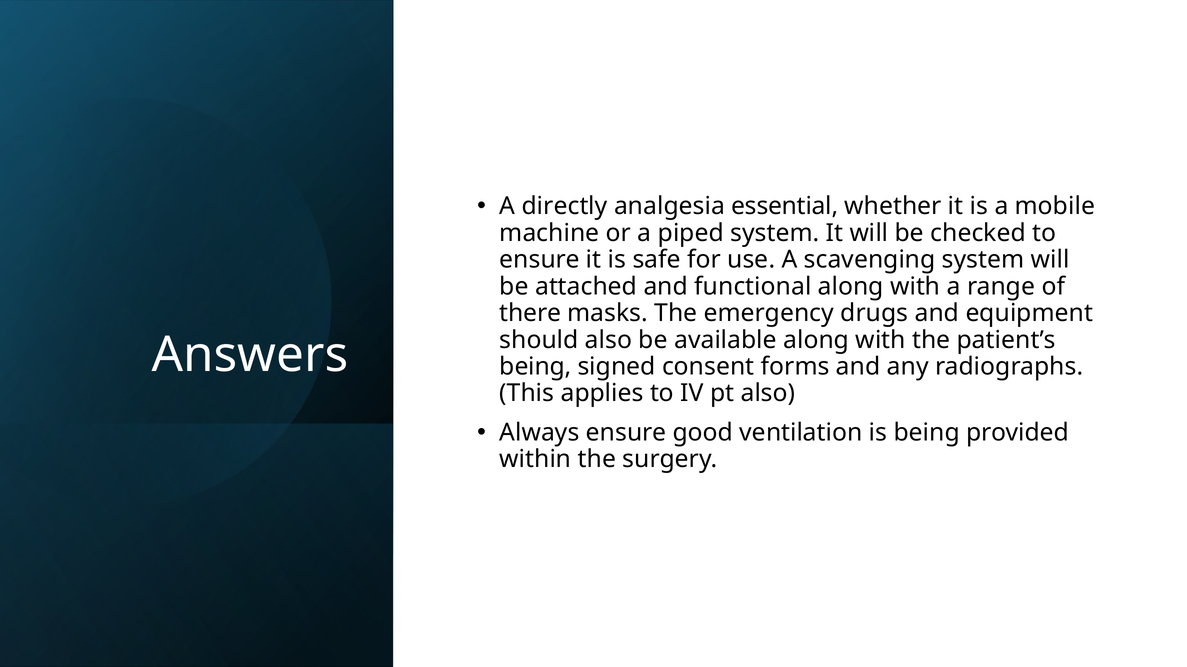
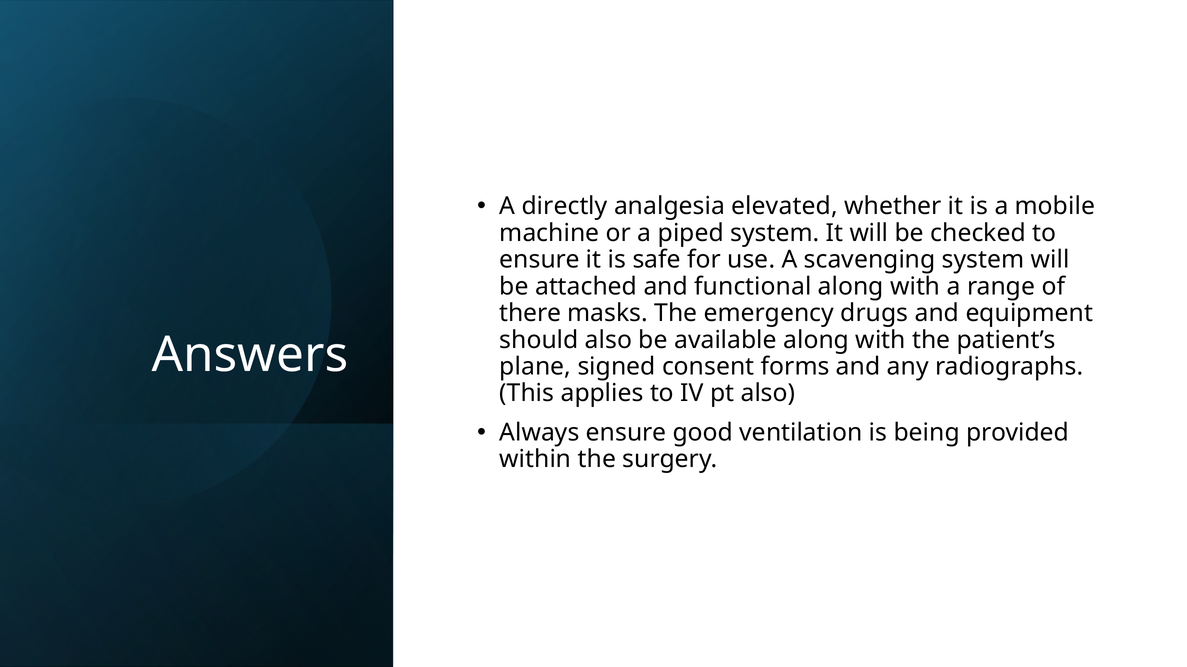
essential: essential -> elevated (785, 207)
being: being -> plane (535, 367)
